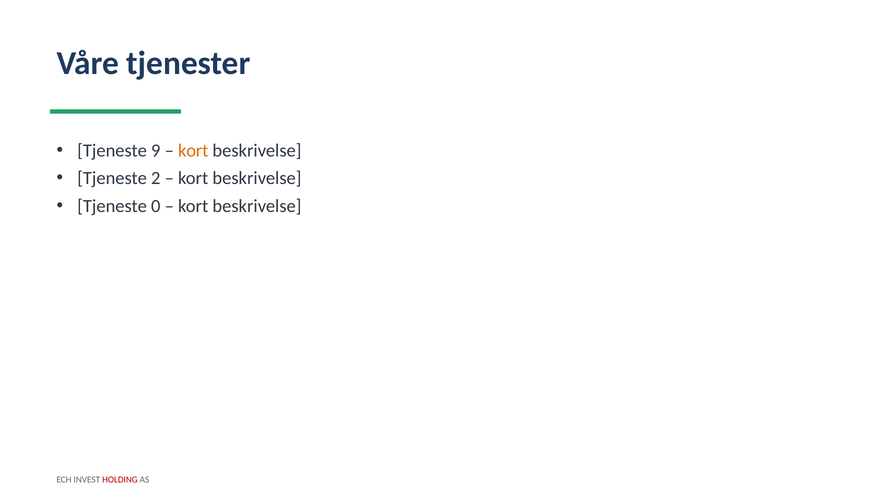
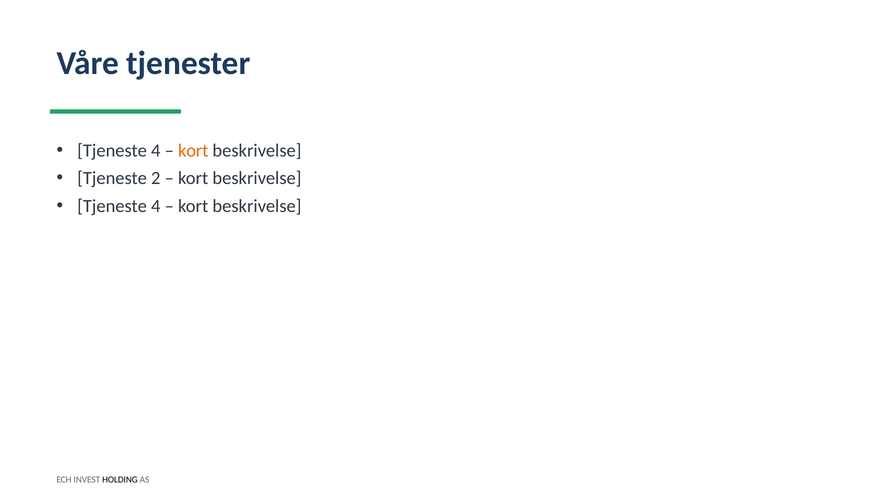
9: 9 -> 4 (156, 150)
0: 0 -> 4 (156, 206)
HOLDING colour: red -> black (120, 479)
